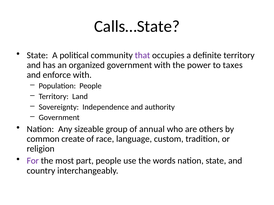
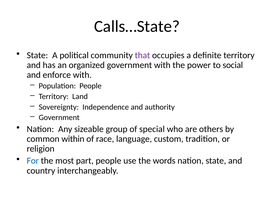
taxes: taxes -> social (233, 65)
annual: annual -> special (152, 129)
create: create -> within (73, 139)
For colour: purple -> blue (33, 161)
